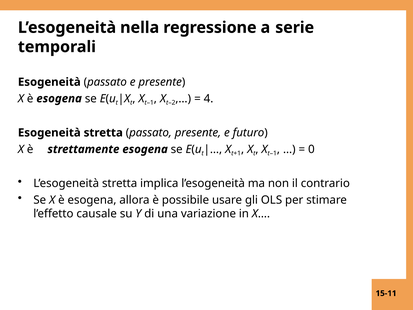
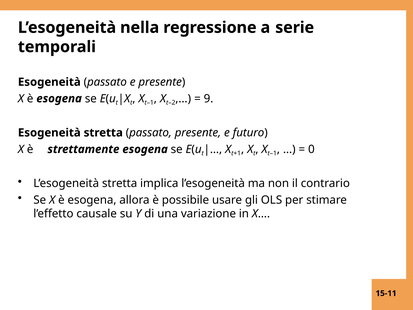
4: 4 -> 9 (209, 98)
